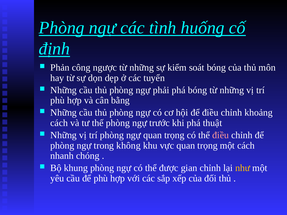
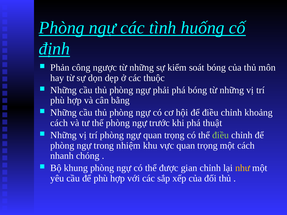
tuyển: tuyển -> thuộc (154, 78)
điều colour: pink -> light green (221, 135)
không: không -> nhiệm (128, 146)
